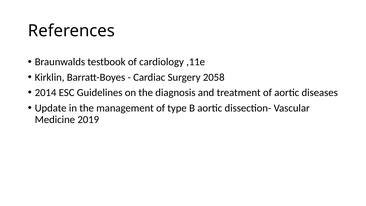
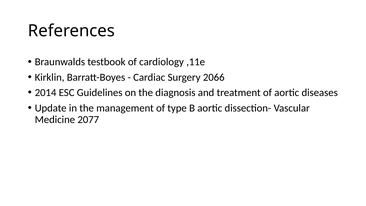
2058: 2058 -> 2066 (214, 77)
2019: 2019 -> 2077 (88, 119)
